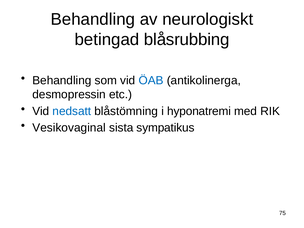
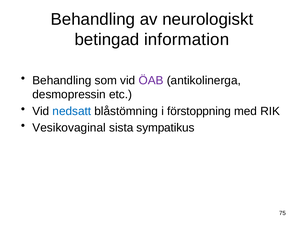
blåsrubbing: blåsrubbing -> information (187, 39)
ÖAB colour: blue -> purple (151, 80)
hyponatremi: hyponatremi -> förstoppning (199, 111)
